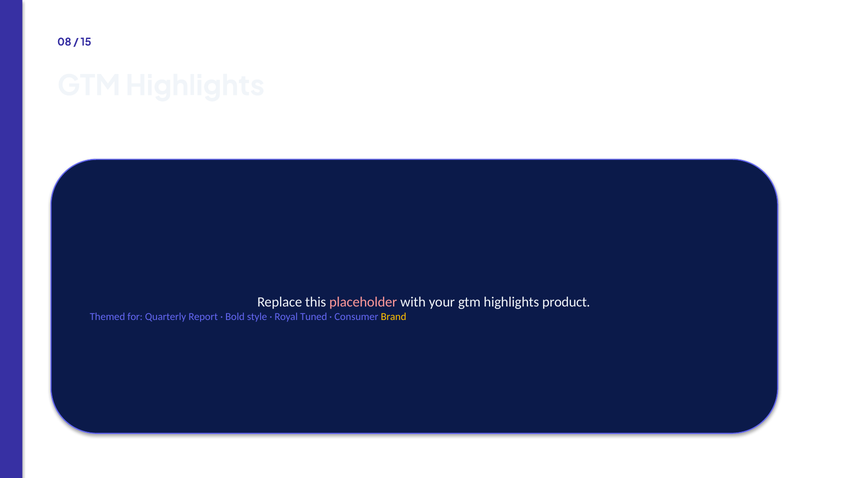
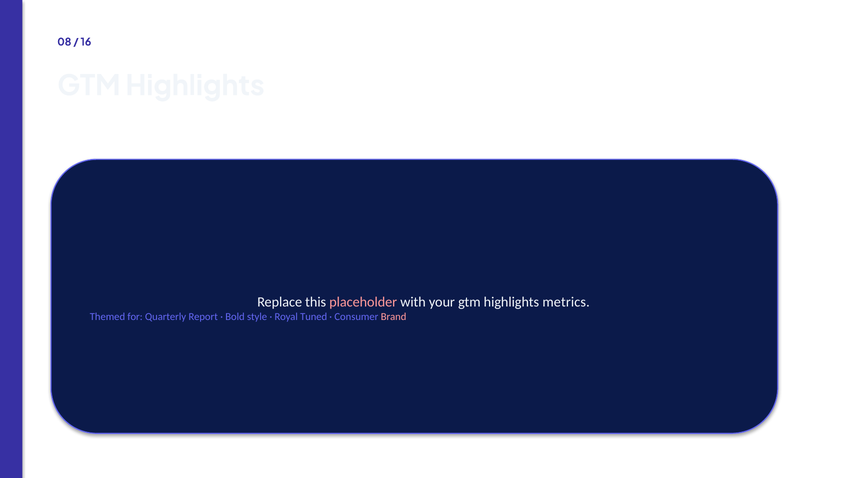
15: 15 -> 16 (86, 42)
product: product -> metrics (566, 302)
Brand colour: yellow -> pink (394, 317)
